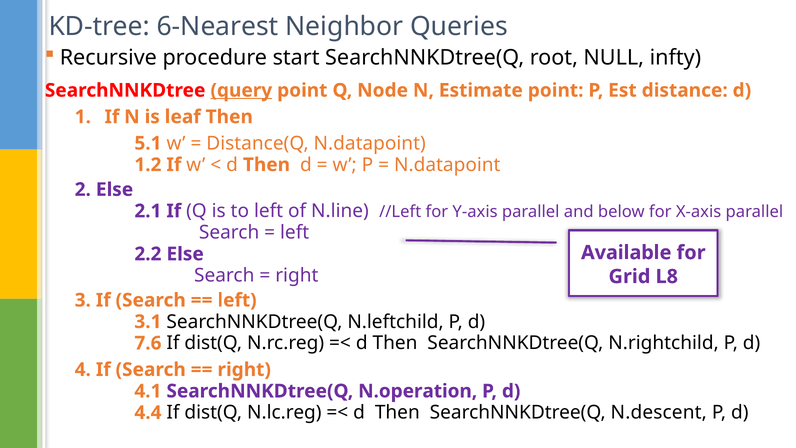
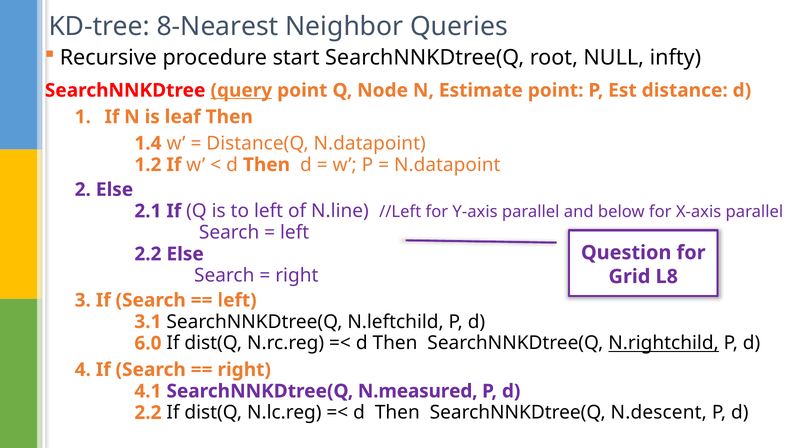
6-Nearest: 6-Nearest -> 8-Nearest (218, 27)
5.1: 5.1 -> 1.4 (148, 143)
Available: Available -> Question (626, 253)
7.6: 7.6 -> 6.0 (148, 343)
N.rightchild underline: none -> present (664, 343)
N.operation: N.operation -> N.measured (418, 391)
4.4: 4.4 -> 2.2 (148, 412)
